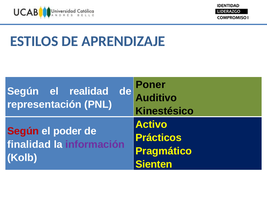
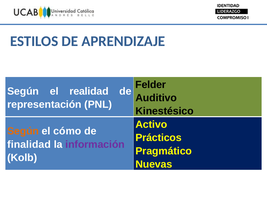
Poner: Poner -> Felder (151, 85)
Según colour: red -> orange (23, 131)
poder: poder -> cómo (67, 131)
Sienten: Sienten -> Nuevas (154, 165)
